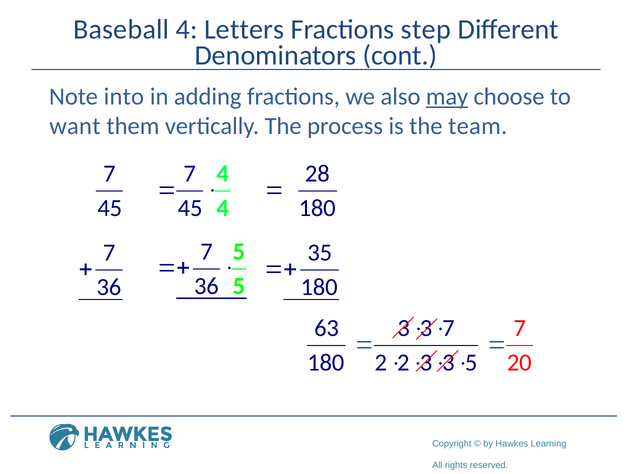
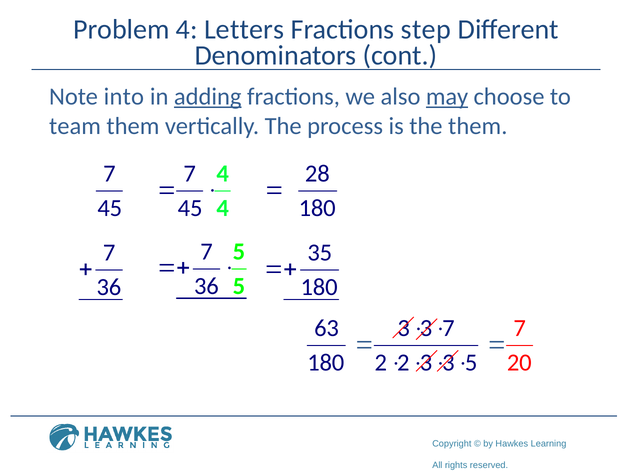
Baseball: Baseball -> Problem (121, 29)
adding underline: none -> present (208, 97)
want: want -> team (75, 126)
the team: team -> them (478, 126)
